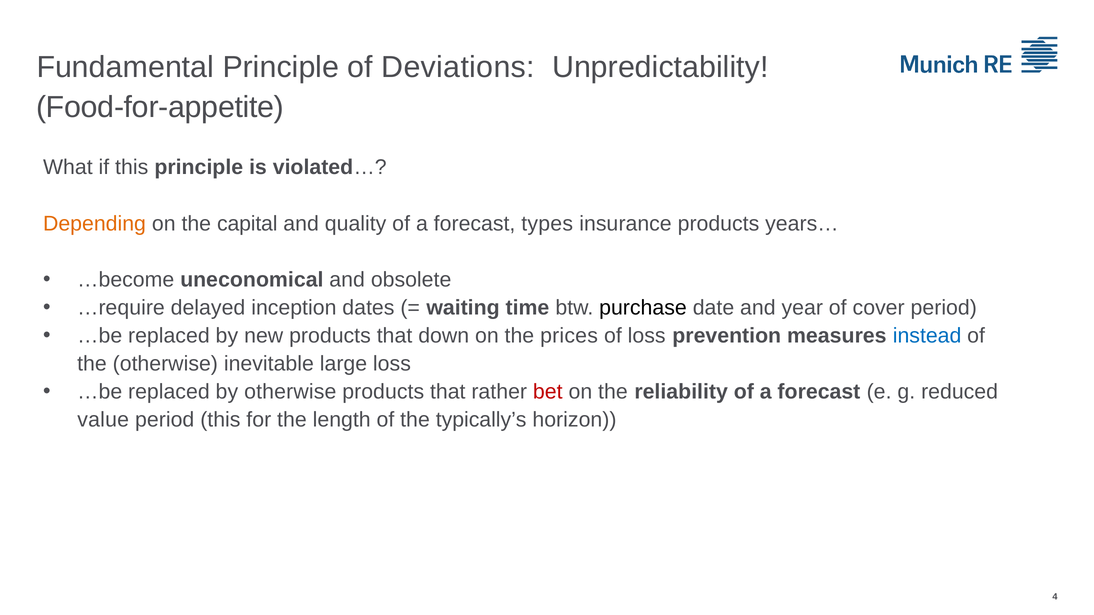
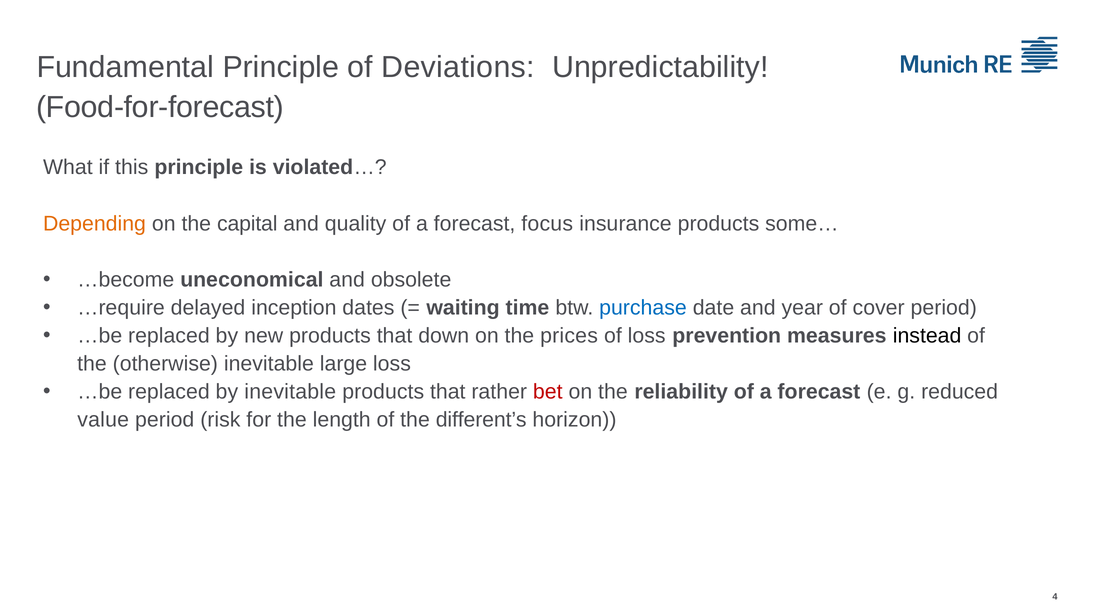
Food-for-appetite: Food-for-appetite -> Food-for-forecast (160, 107)
types: types -> focus (547, 224)
years…: years… -> some… (802, 224)
purchase colour: black -> blue (643, 308)
instead colour: blue -> black (927, 336)
by otherwise: otherwise -> inevitable (290, 392)
period this: this -> risk (220, 420)
typically’s: typically’s -> different’s (481, 420)
